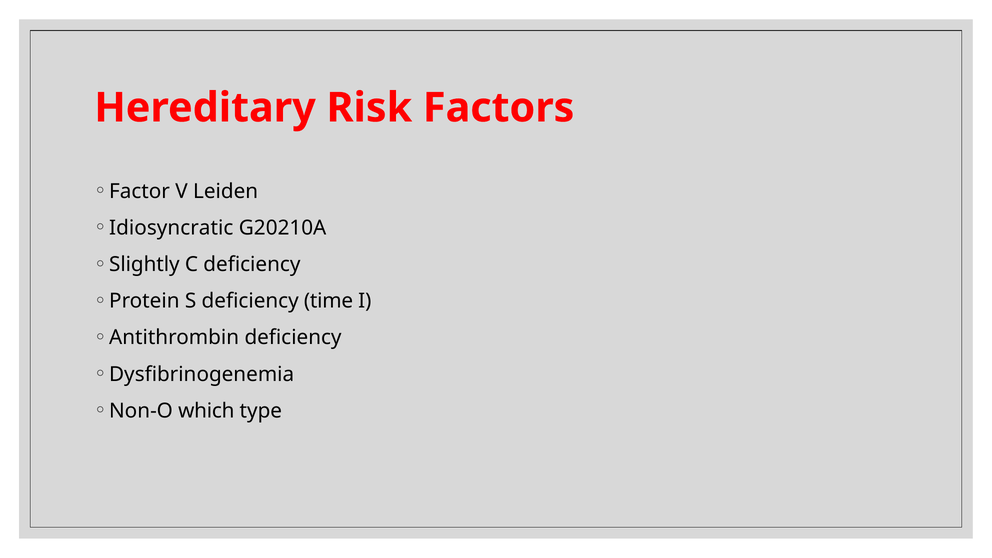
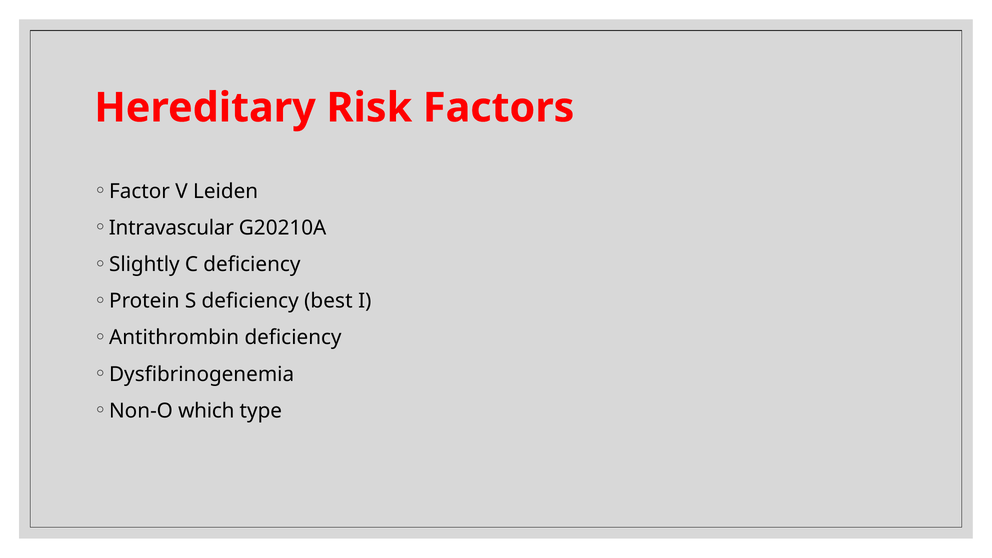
Idiosyncratic: Idiosyncratic -> Intravascular (171, 228)
time: time -> best (328, 301)
